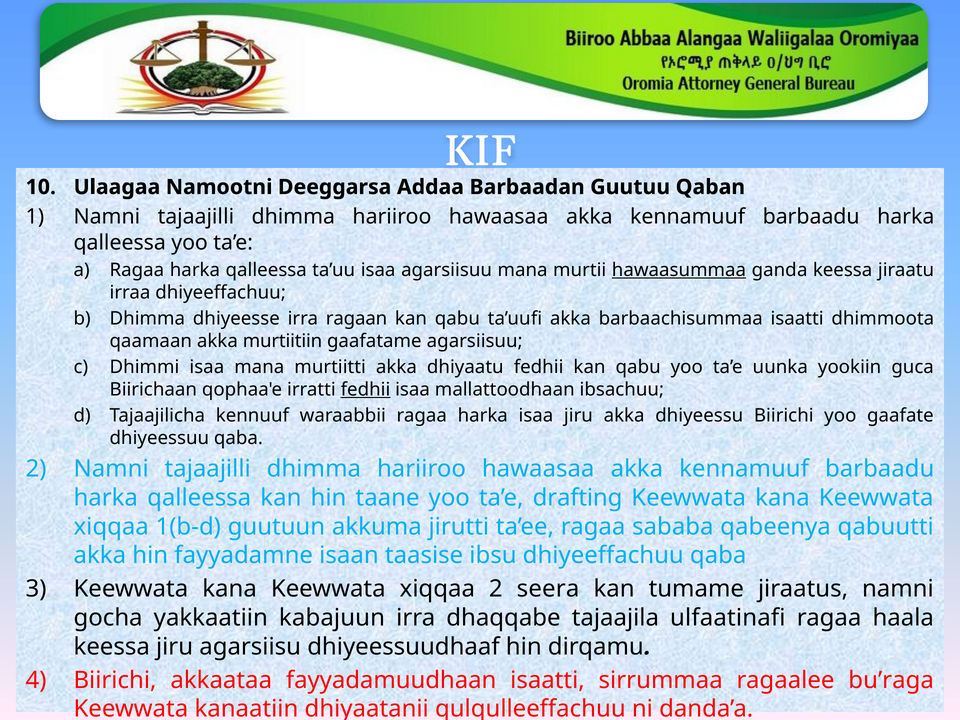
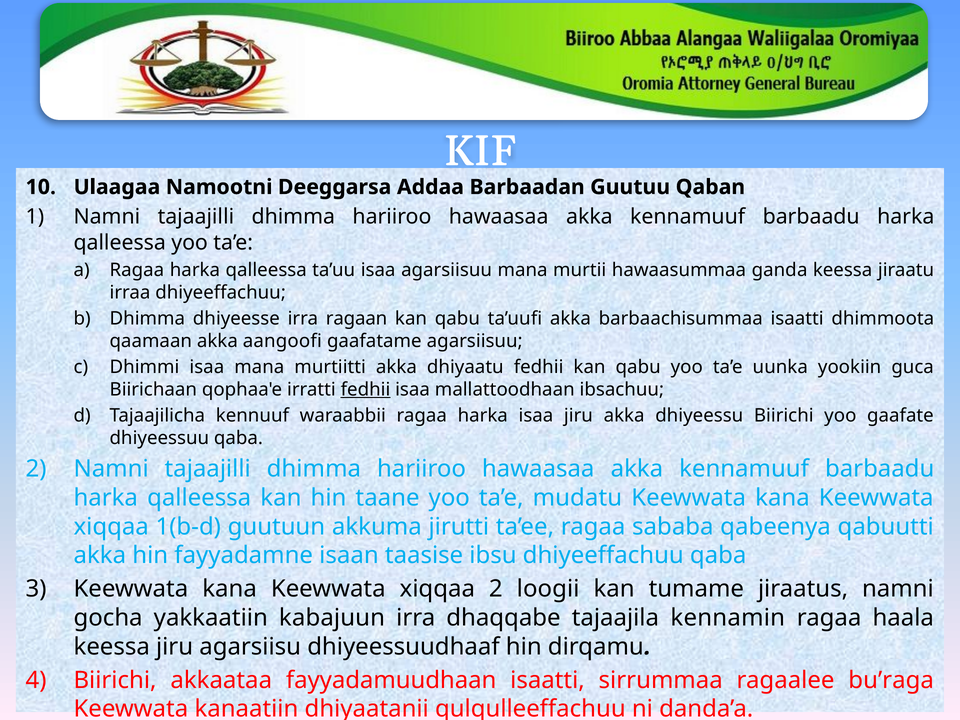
hawaasummaa underline: present -> none (679, 270)
murtiitiin: murtiitiin -> aangoofi (282, 341)
drafting: drafting -> mudatu (577, 498)
seera: seera -> loogii (548, 589)
ulfaatinafi: ulfaatinafi -> kennamin (728, 618)
